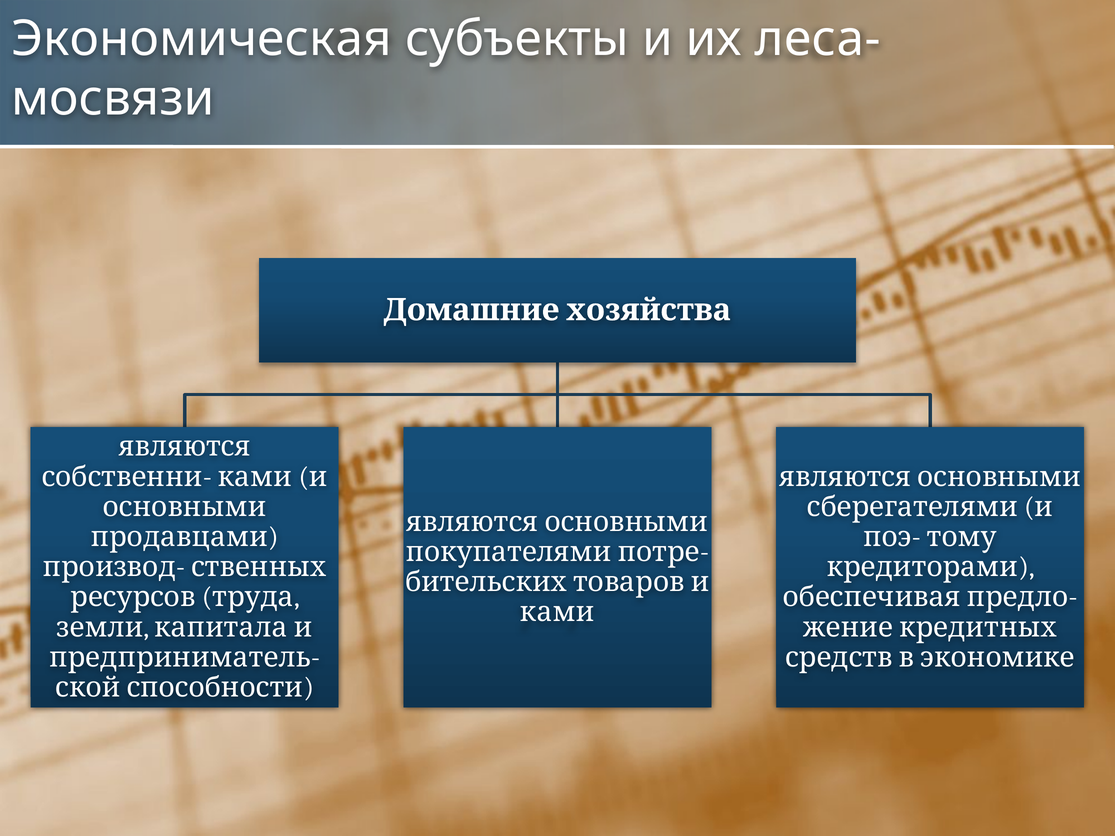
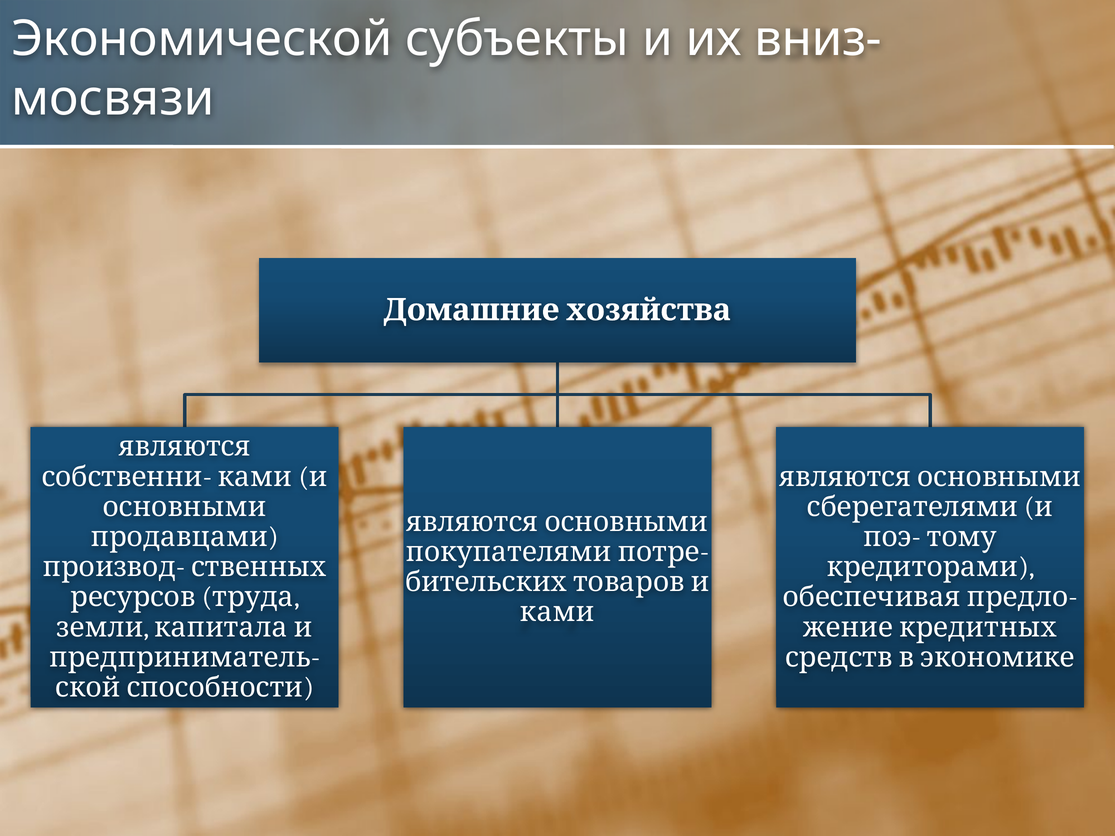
Экономическая: Экономическая -> Экономической (202, 39)
леса-: леса- -> вниз- (818, 39)
